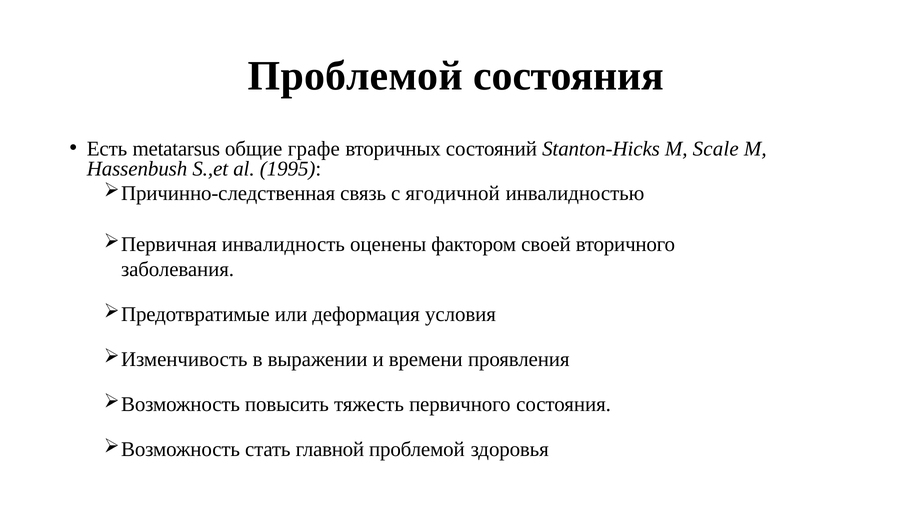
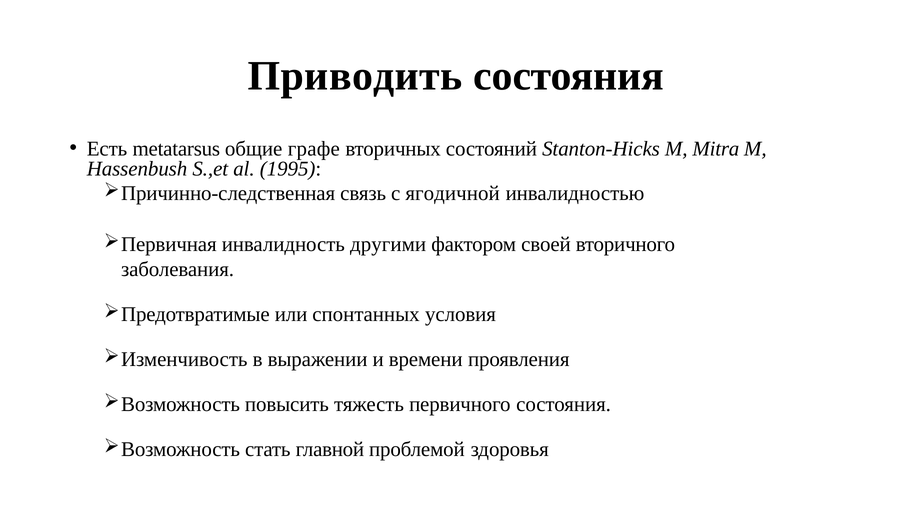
Проблемой: Проблемой -> Приводить (355, 76)
Scale: Scale -> Mitra (716, 149)
оценены: оценены -> другими (388, 244)
деформация: деформация -> спонтанных (366, 314)
